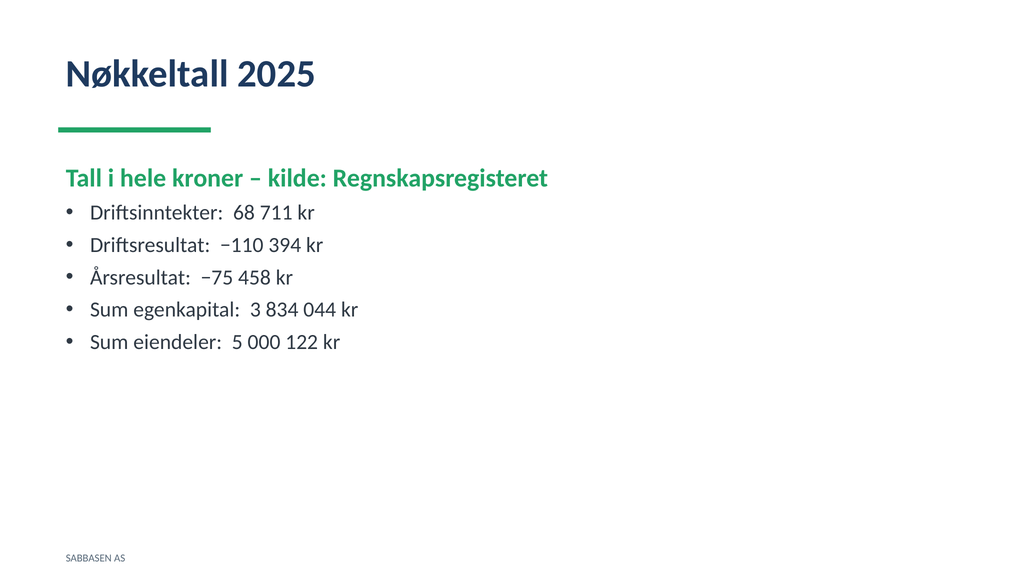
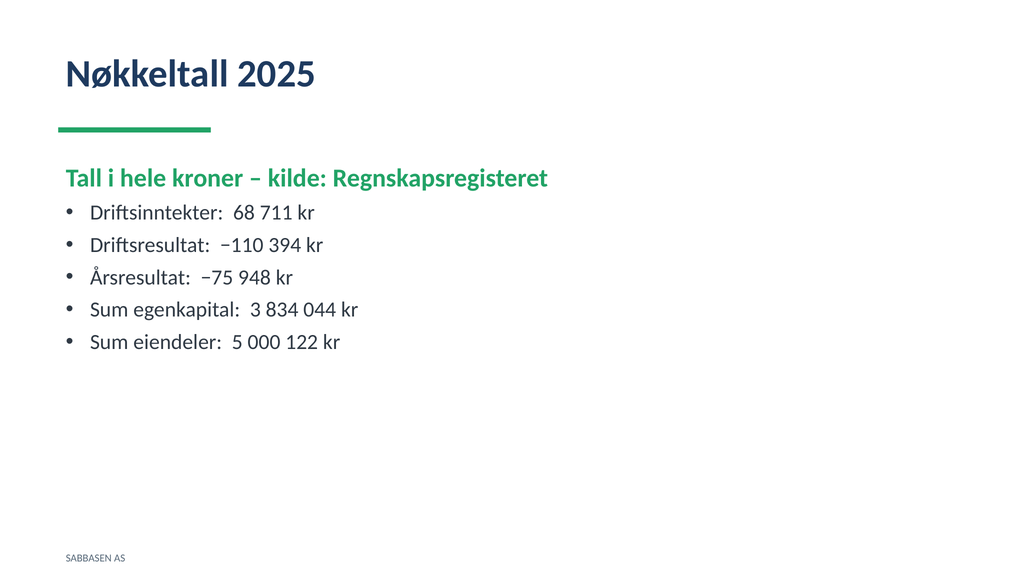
458: 458 -> 948 (254, 277)
